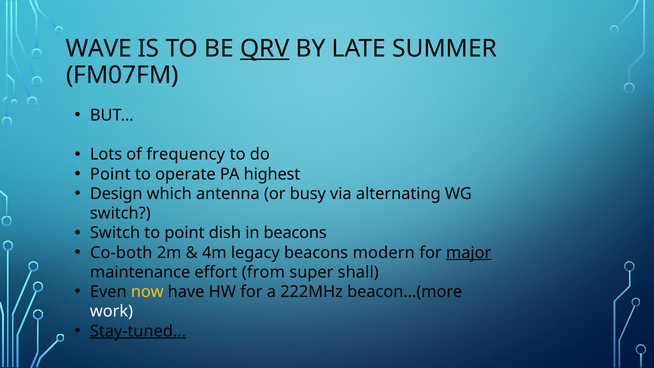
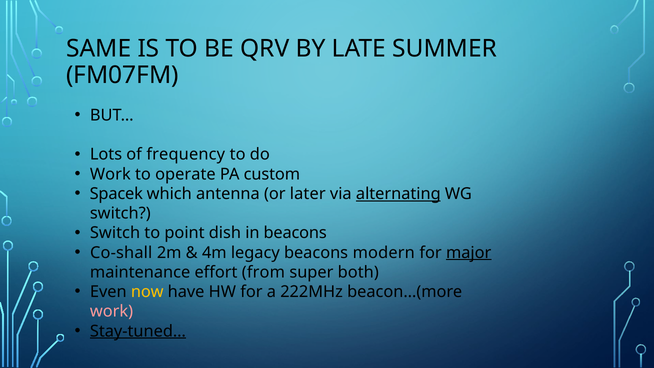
WAVE: WAVE -> SAME (99, 49)
QRV underline: present -> none (265, 49)
Point: Point -> Work (110, 174)
highest: highest -> custom (272, 174)
Design: Design -> Spacek (116, 194)
busy: busy -> later (308, 194)
alternating underline: none -> present (398, 194)
Co-both: Co-both -> Co-shall (121, 253)
shall: shall -> both (358, 272)
work colour: white -> pink (112, 311)
